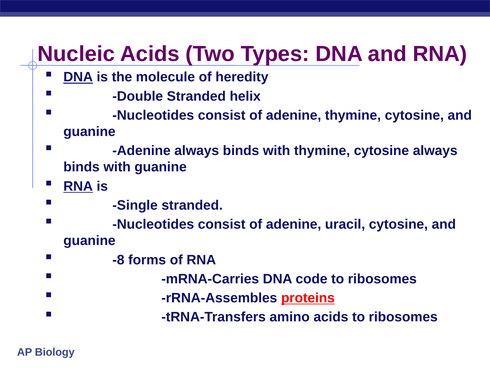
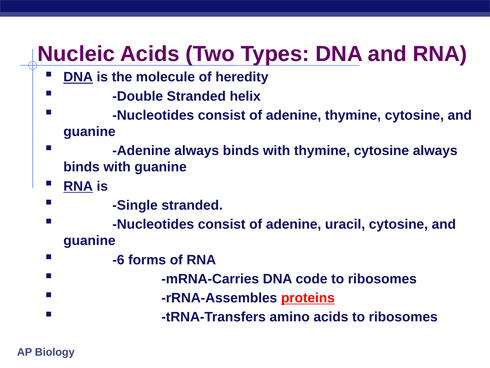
-8: -8 -> -6 (118, 259)
